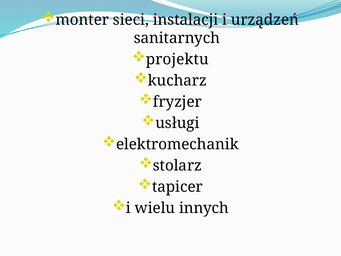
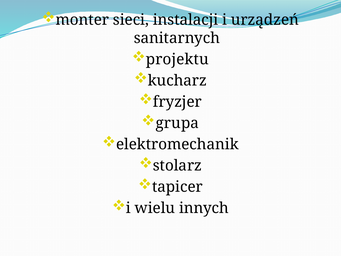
usługi: usługi -> grupa (177, 123)
